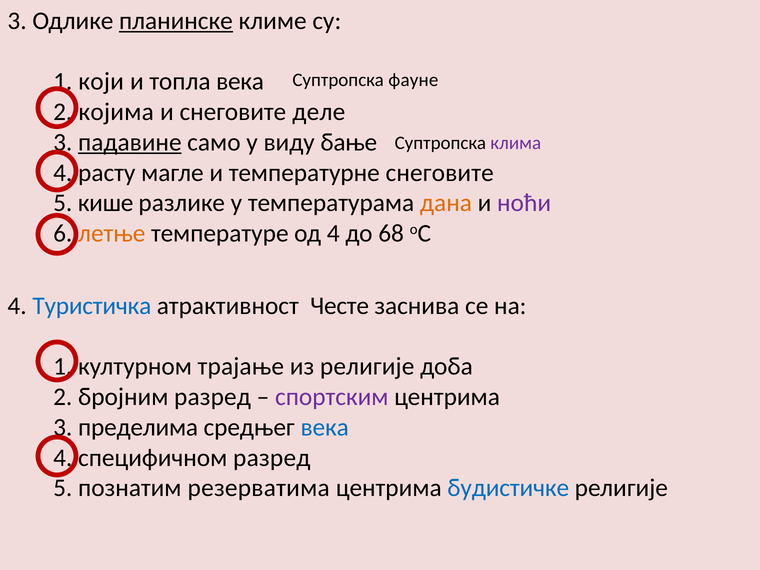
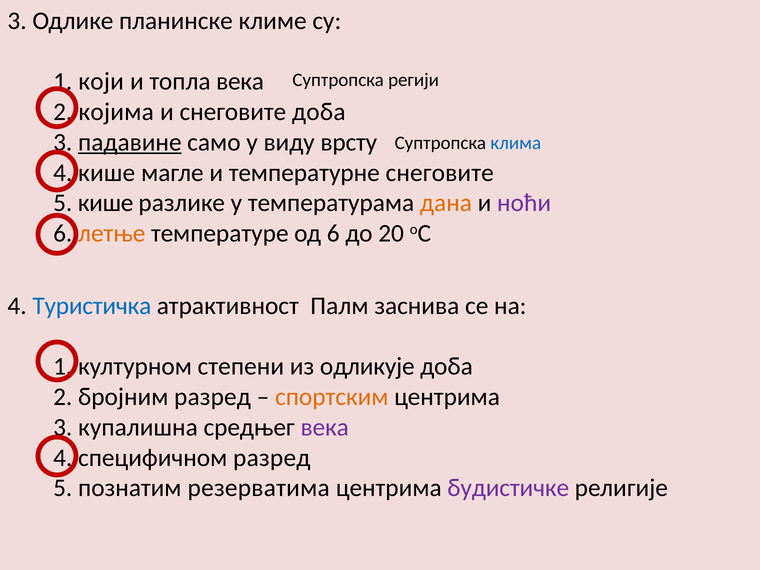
планинске underline: present -> none (176, 21)
фауне: фауне -> регији (414, 80)
снеговите деле: деле -> доба (319, 112)
бање: бање -> врсту (349, 142)
клима colour: purple -> blue (516, 143)
расту: расту -> кише (107, 173)
од 4: 4 -> 6 (333, 233)
68: 68 -> 20 (391, 233)
Честе: Честе -> Палм (339, 306)
трајање: трајање -> степени (241, 366)
из религије: религије -> одликује (367, 366)
спортским colour: purple -> orange (332, 397)
пределима: пределима -> купалишна (138, 427)
века colour: blue -> purple (325, 427)
будистичке colour: blue -> purple (508, 488)
